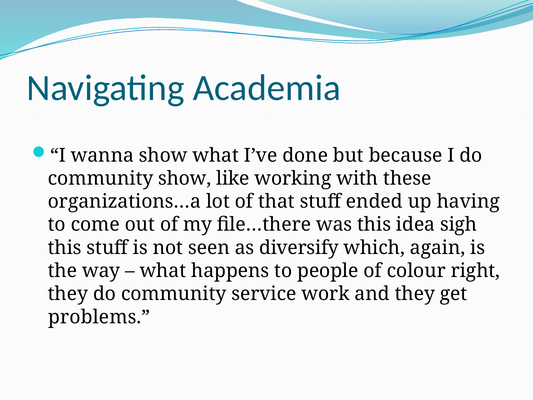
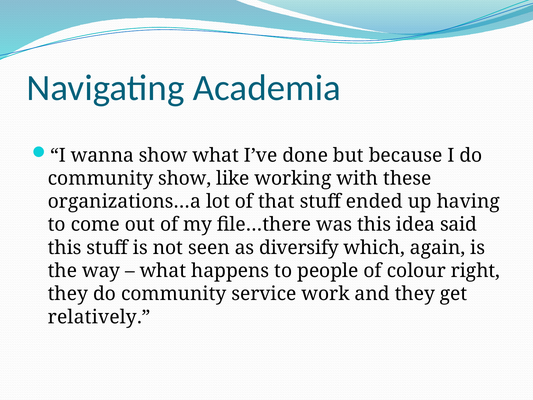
sigh: sigh -> said (459, 224)
problems: problems -> relatively (99, 317)
